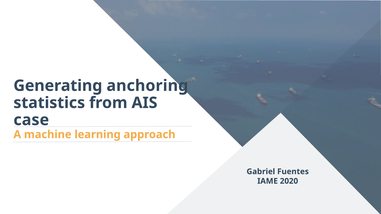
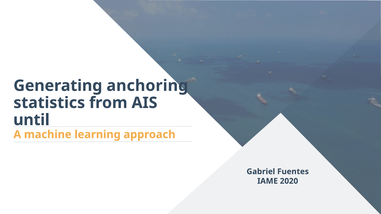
case: case -> until (31, 120)
